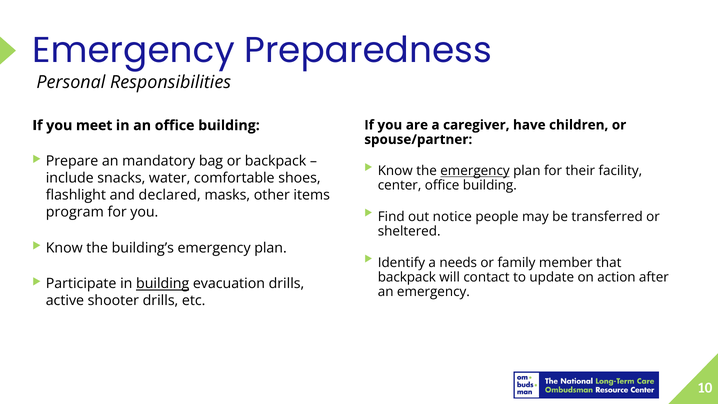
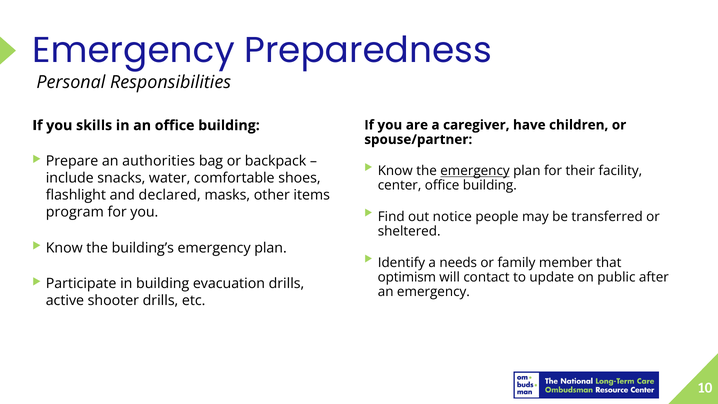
meet: meet -> skills (94, 125)
mandatory: mandatory -> authorities (159, 161)
backpack: backpack -> optimism (407, 277)
action: action -> public (616, 277)
building underline: present -> none (163, 284)
